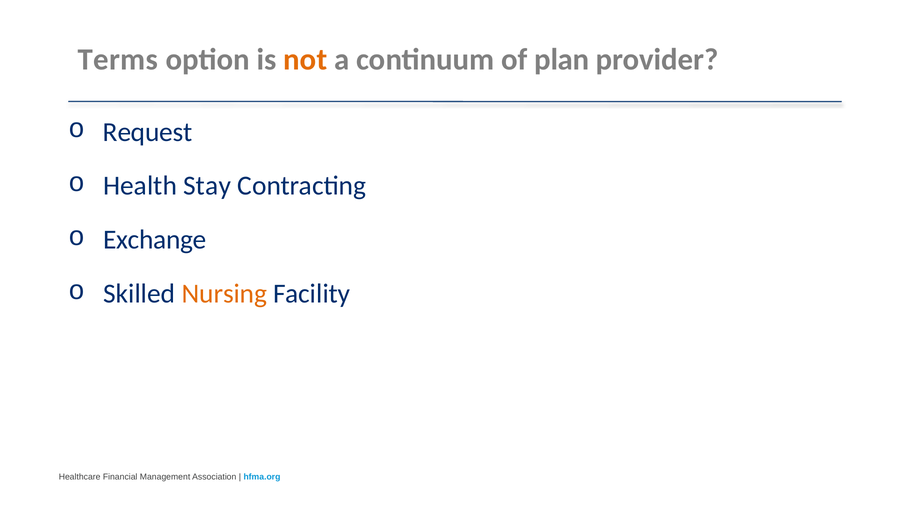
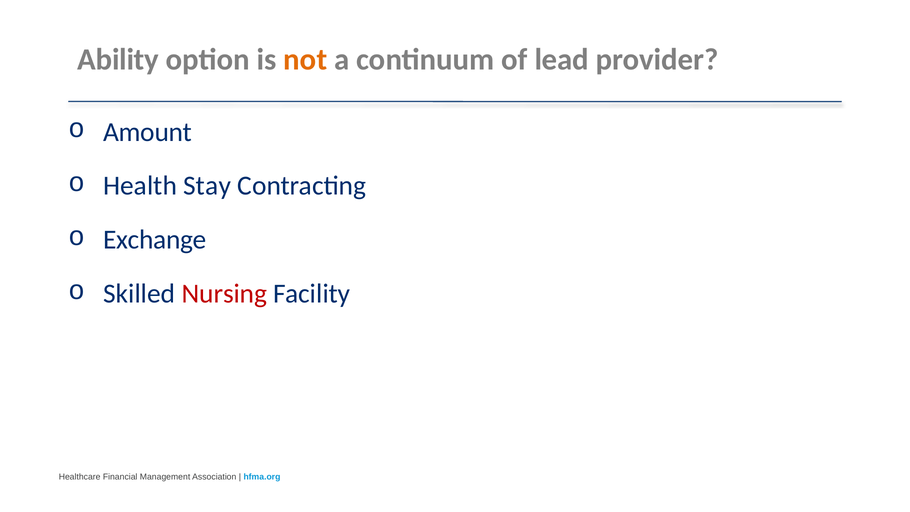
Terms: Terms -> Ability (118, 60)
plan: plan -> lead (562, 60)
Request: Request -> Amount (148, 132)
Nursing colour: orange -> red (224, 294)
